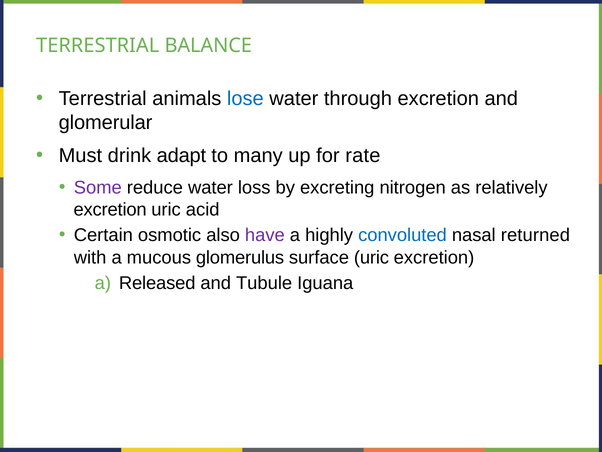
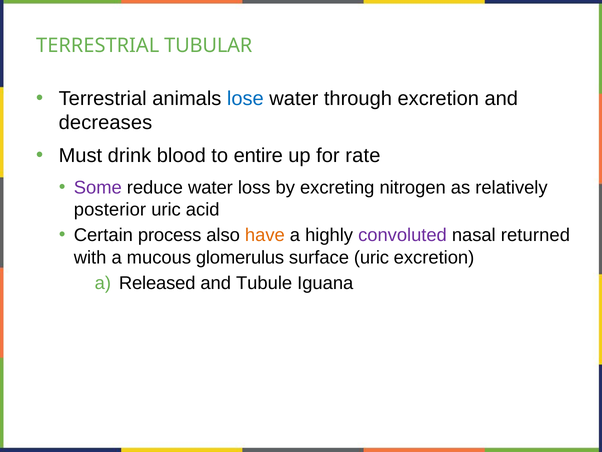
BALANCE: BALANCE -> TUBULAR (208, 46)
glomerular: glomerular -> decreases (105, 123)
adapt: adapt -> blood (181, 156)
many: many -> entire (258, 156)
excretion: excretion -> posterior (110, 209)
osmotic: osmotic -> process (170, 235)
have colour: purple -> orange (265, 235)
convoluted colour: blue -> purple (402, 235)
